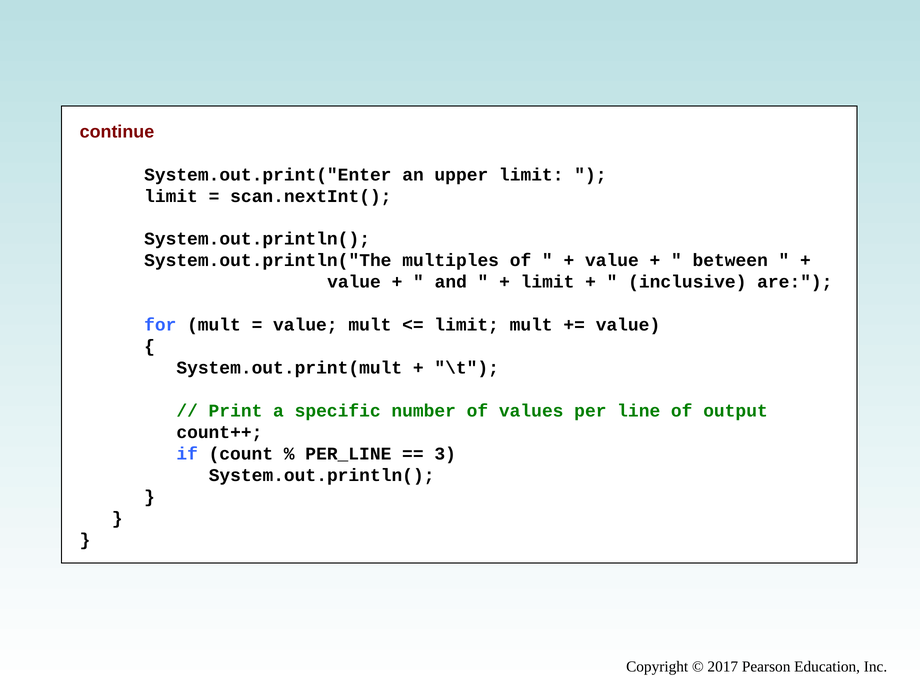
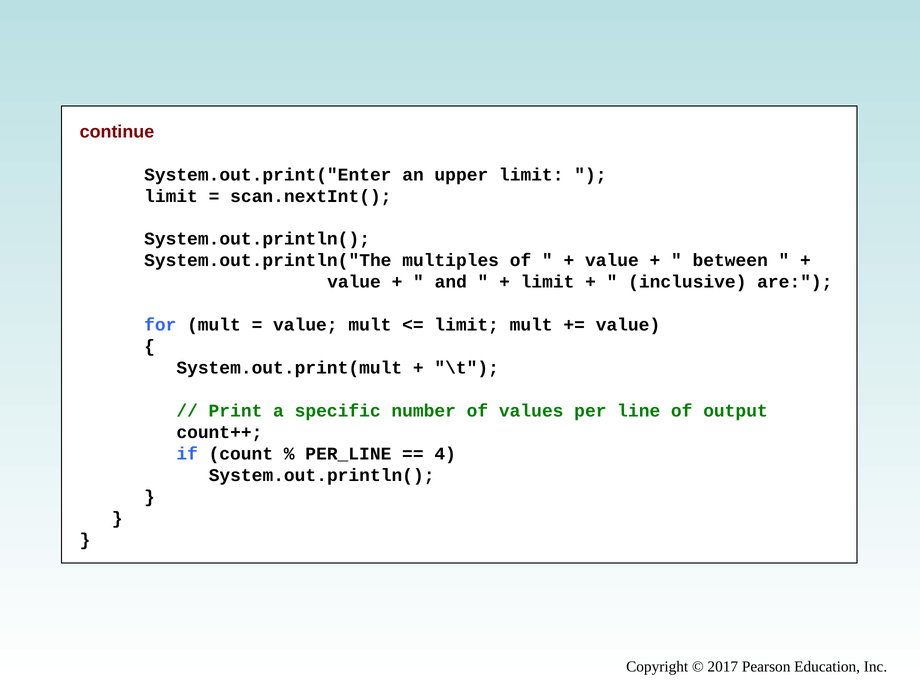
3: 3 -> 4 (445, 454)
